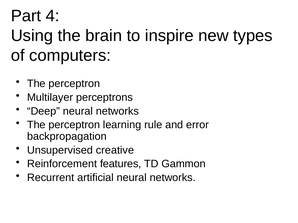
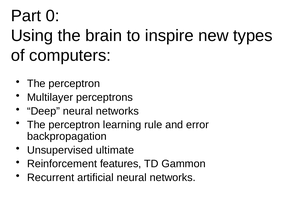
4: 4 -> 0 (53, 16)
creative: creative -> ultimate (115, 150)
